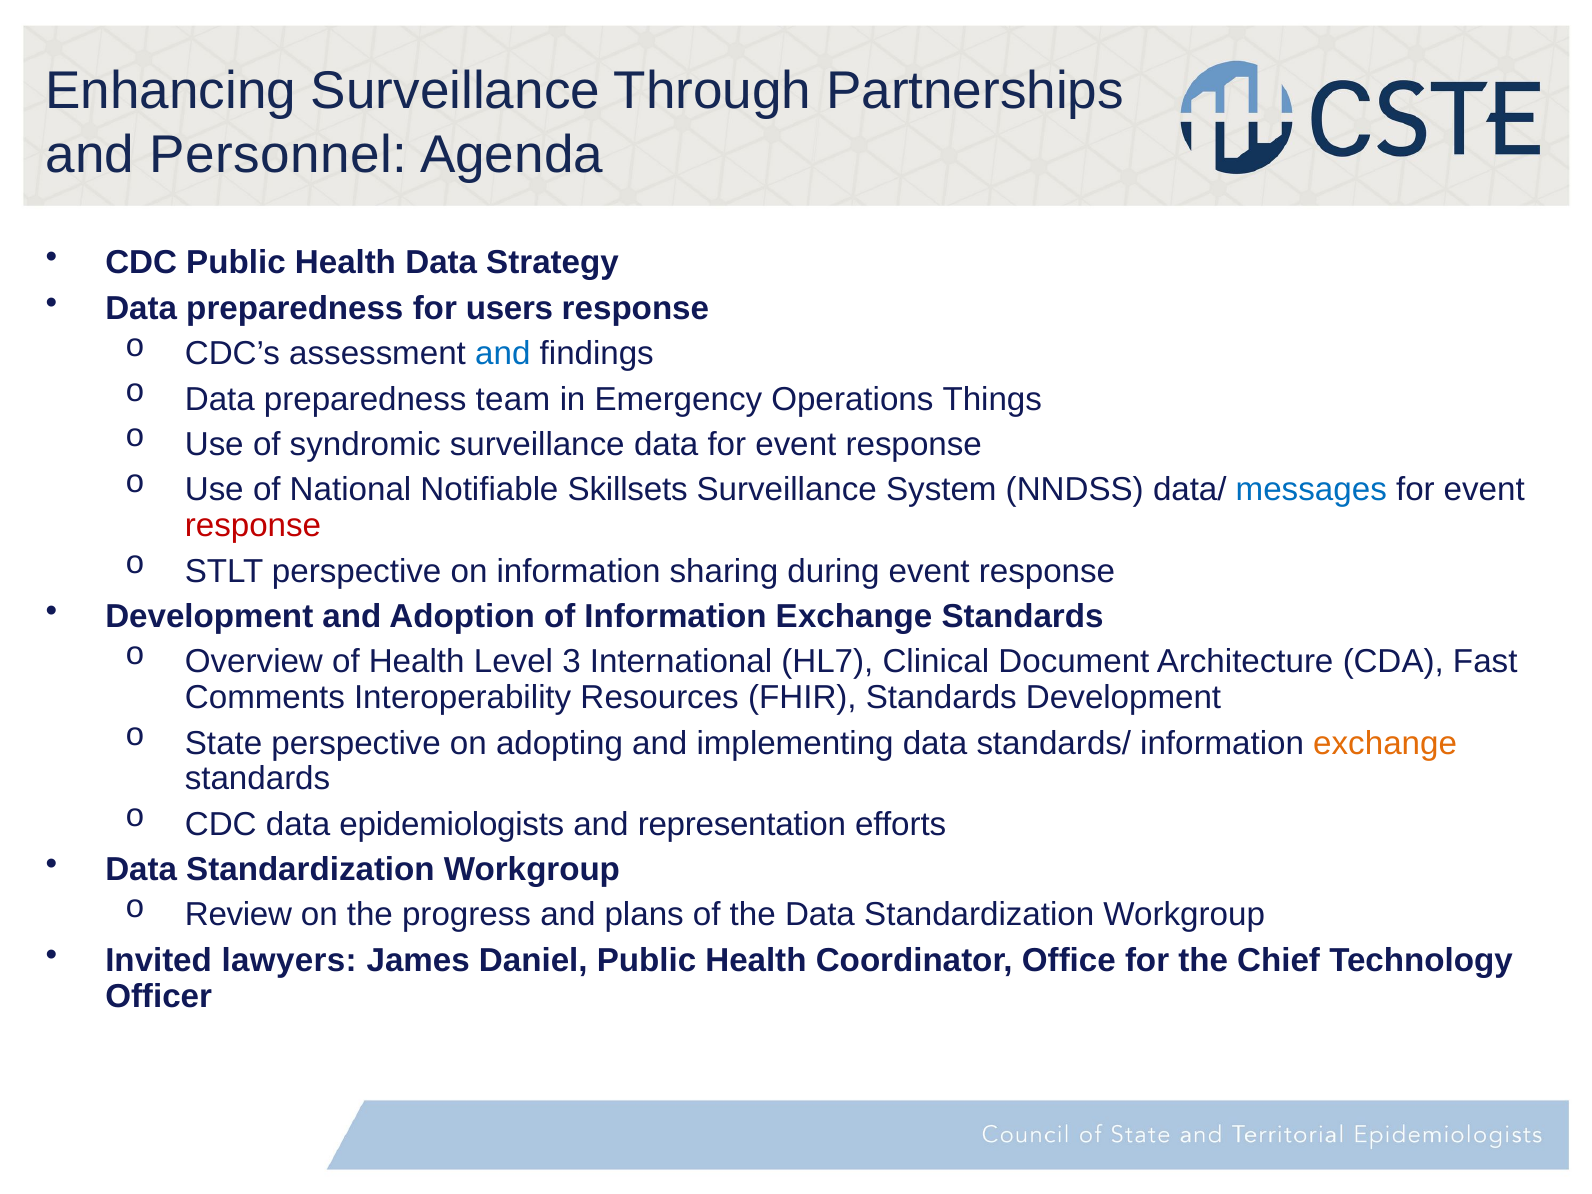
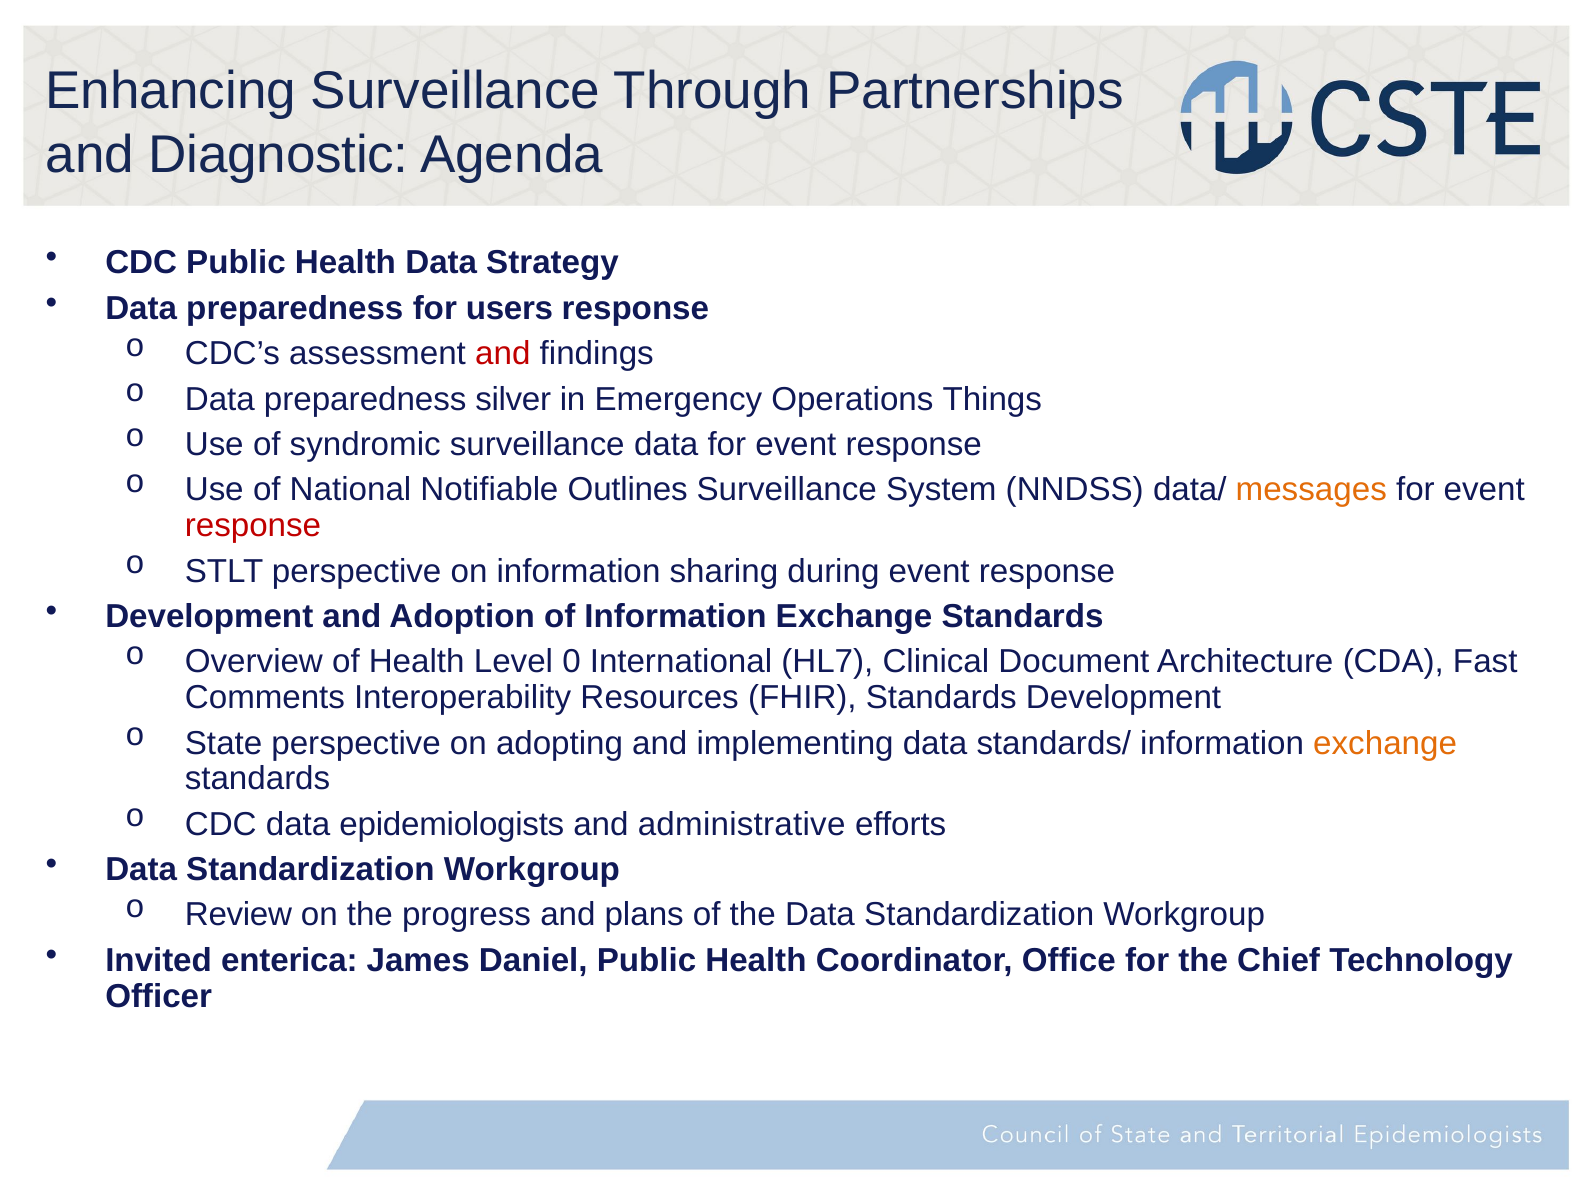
Personnel: Personnel -> Diagnostic (279, 155)
and colour: blue -> red (503, 354)
team: team -> silver (513, 399)
Skillsets: Skillsets -> Outlines (628, 490)
messages colour: blue -> orange (1311, 490)
3: 3 -> 0 (571, 662)
representation: representation -> administrative (742, 824)
lawyers: lawyers -> enterica (289, 960)
